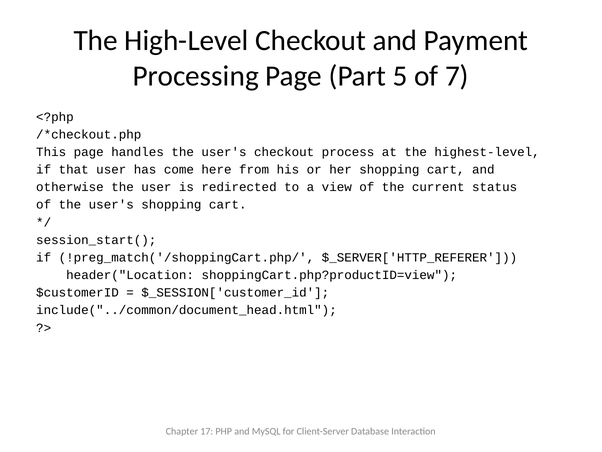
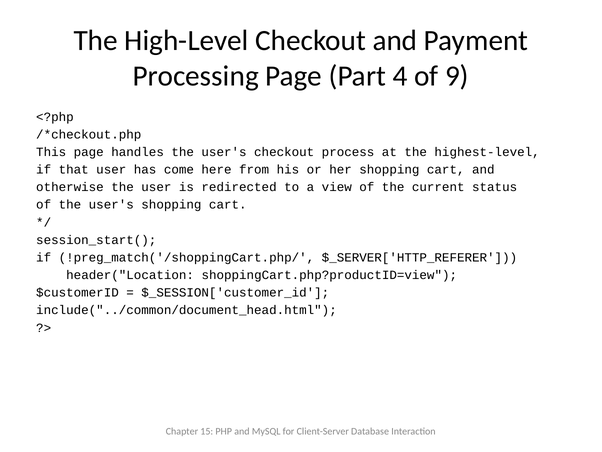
5: 5 -> 4 (400, 76)
7: 7 -> 9 (457, 76)
17: 17 -> 15 (207, 431)
